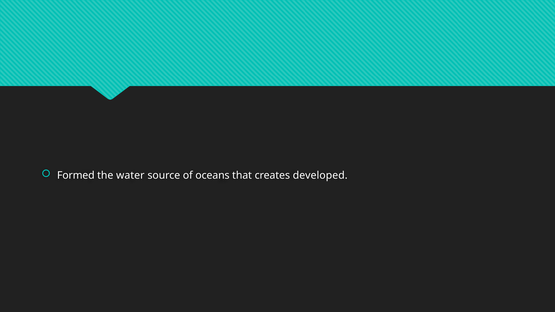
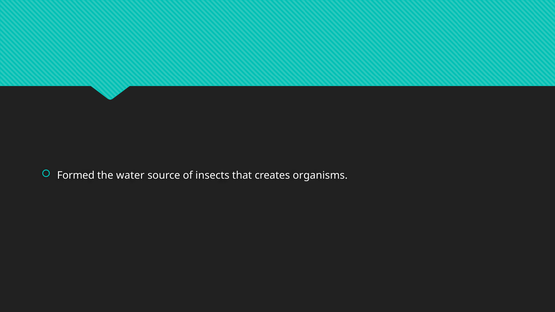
oceans: oceans -> insects (212, 176)
developed: developed -> organisms (320, 176)
